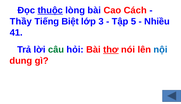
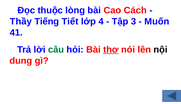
thuộc underline: present -> none (50, 10)
Biệt: Biệt -> Tiết (70, 22)
3: 3 -> 4 (101, 22)
5: 5 -> 3 (133, 22)
Nhiều: Nhiều -> Muốn (157, 22)
nội colour: blue -> black (161, 50)
